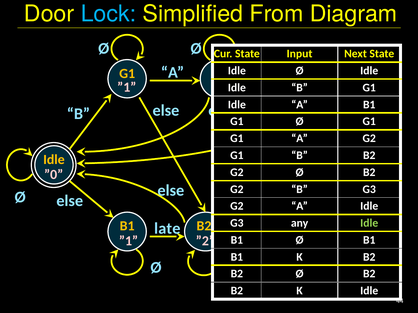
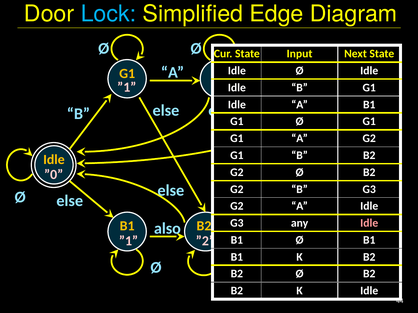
From: From -> Edge (277, 14)
Idle colour: light green -> pink (369, 223)
late: late -> also (167, 229)
